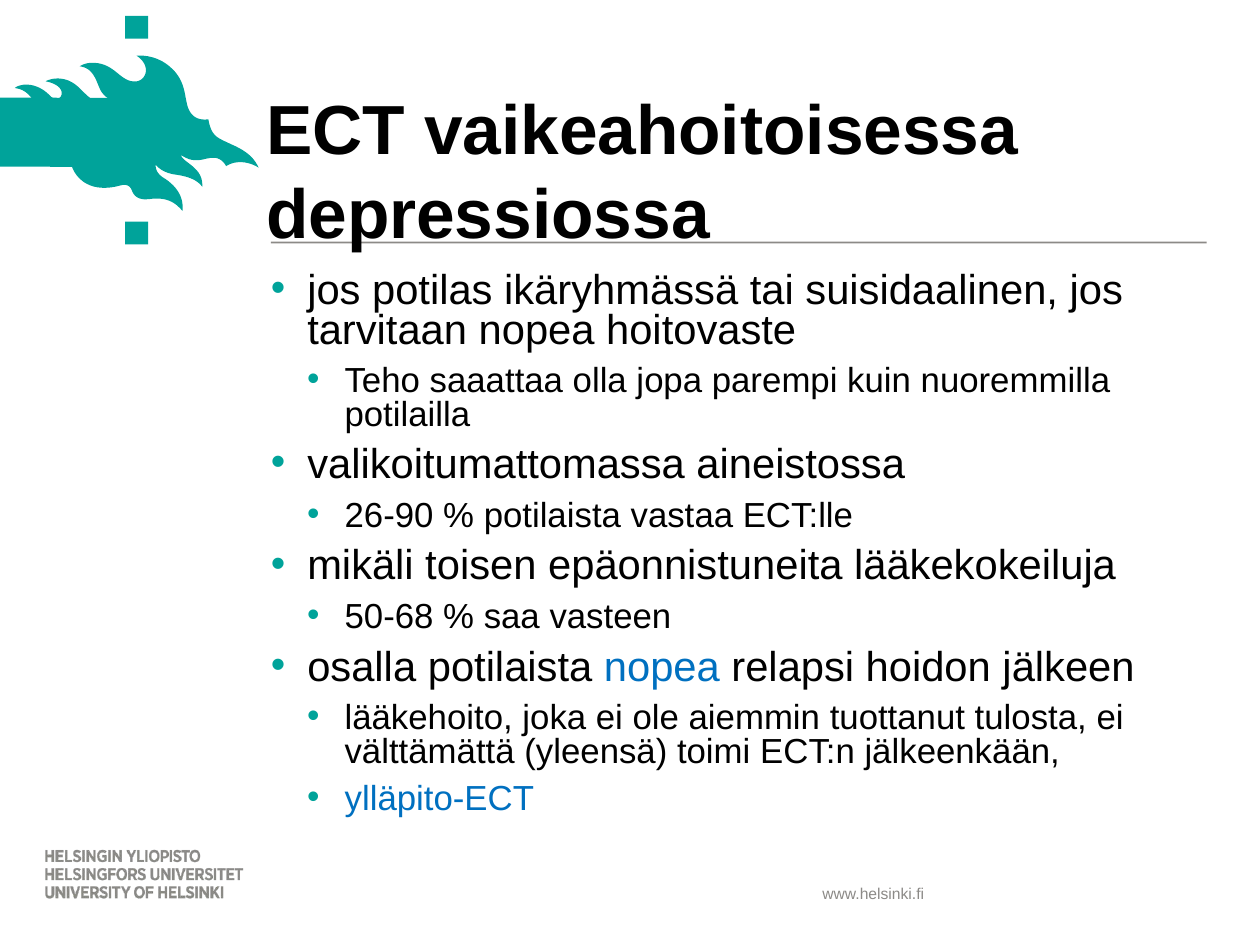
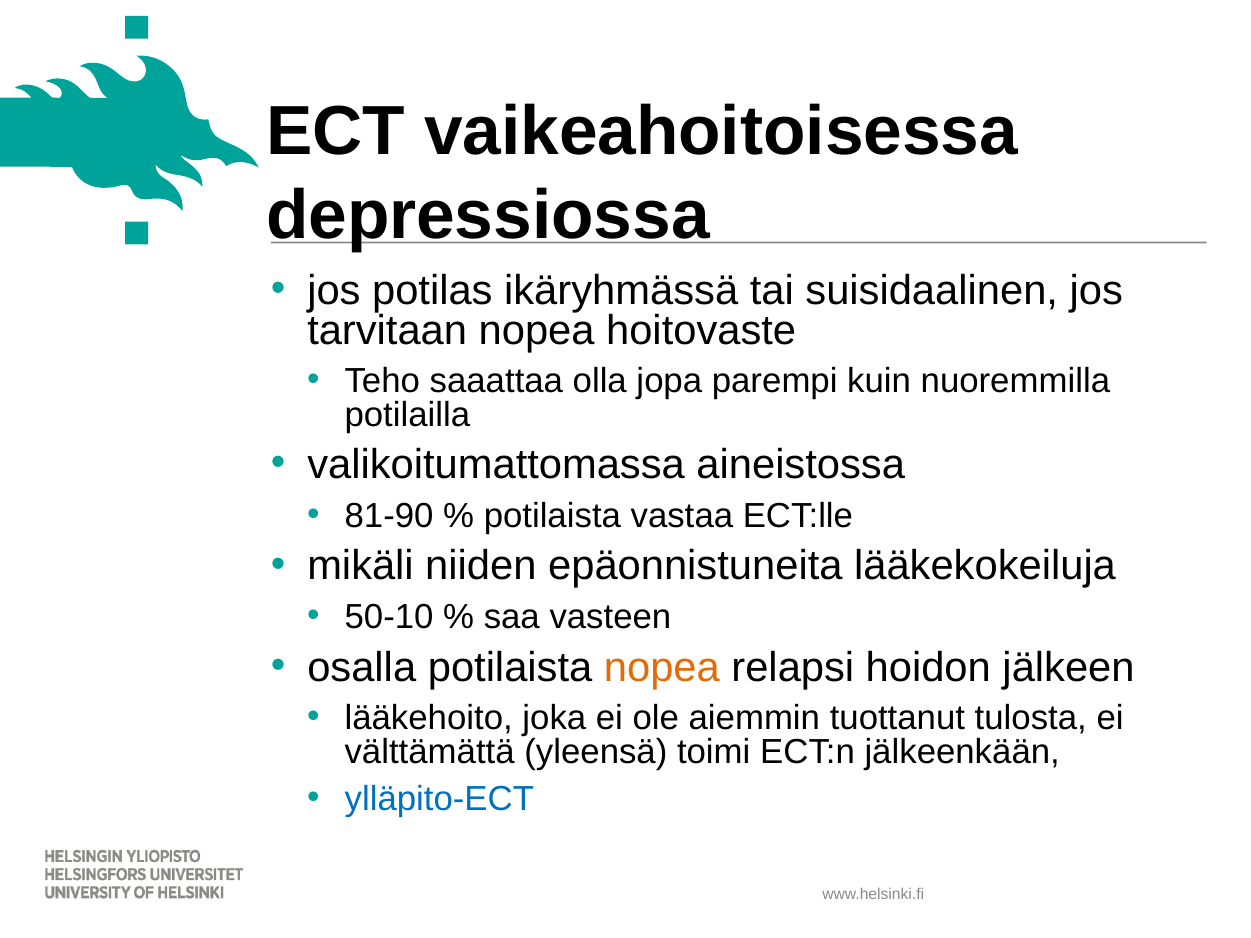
26-90: 26-90 -> 81-90 (389, 516)
toisen: toisen -> niiden (481, 566)
50-68: 50-68 -> 50-10 (389, 617)
nopea colour: blue -> orange (662, 667)
